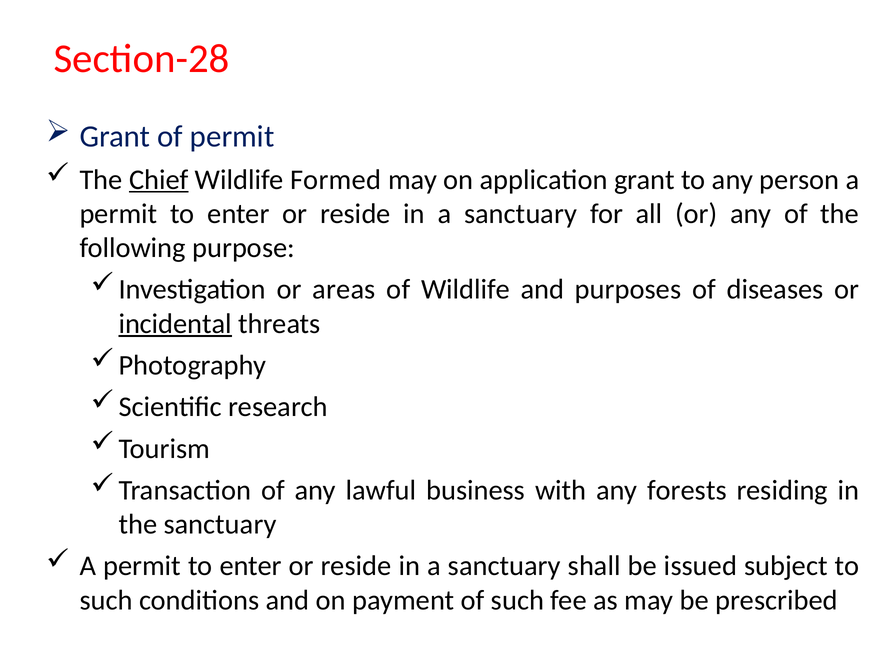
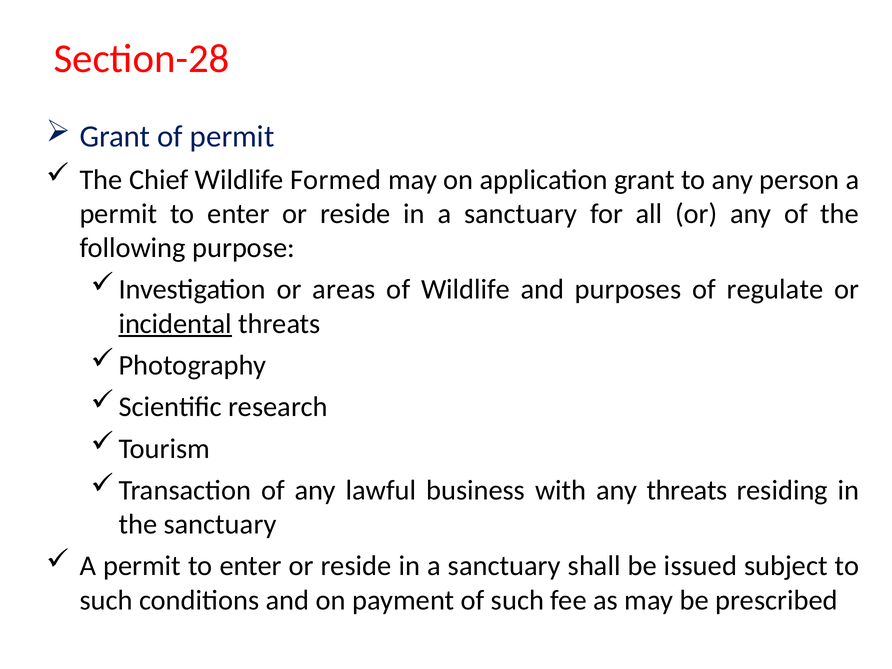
Chief underline: present -> none (159, 180)
diseases: diseases -> regulate (775, 290)
any forests: forests -> threats (687, 490)
